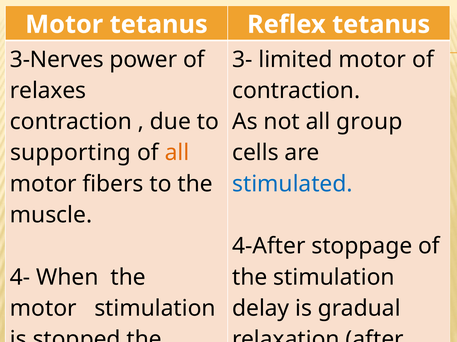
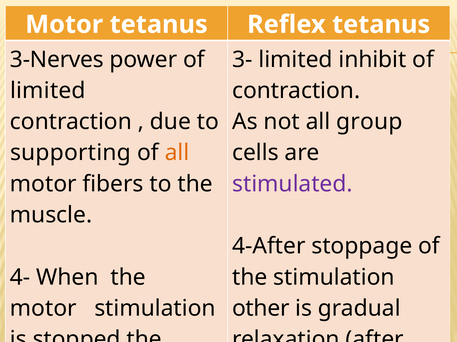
limited motor: motor -> inhibit (372, 60)
relaxes: relaxes -> limited (48, 91)
stimulated colour: blue -> purple (292, 184)
delay: delay -> other (261, 309)
